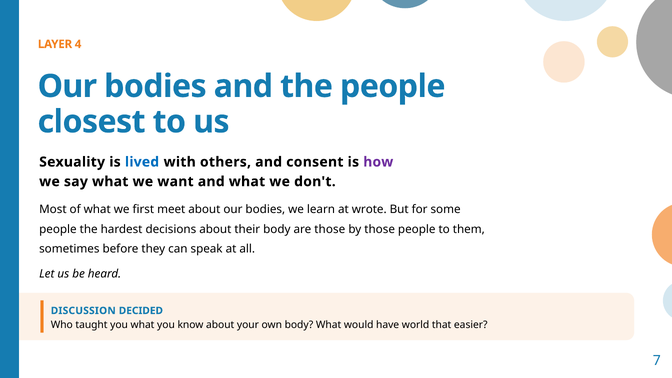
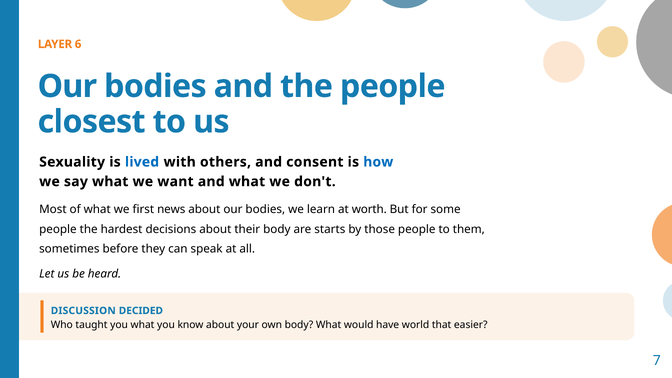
4: 4 -> 6 (78, 44)
how colour: purple -> blue (378, 162)
meet: meet -> news (171, 210)
wrote: wrote -> worth (369, 210)
are those: those -> starts (330, 229)
